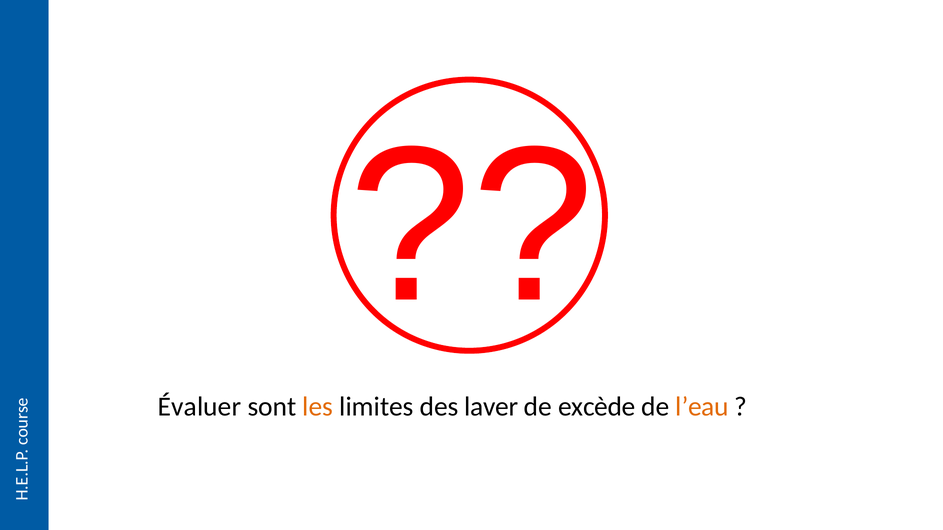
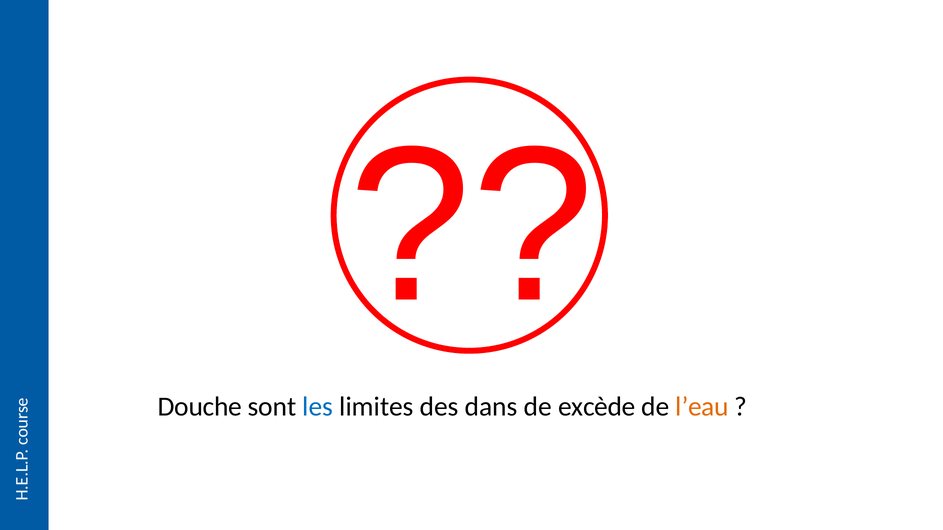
Évaluer: Évaluer -> Douche (200, 407)
les colour: orange -> blue (318, 407)
laver: laver -> dans (491, 407)
